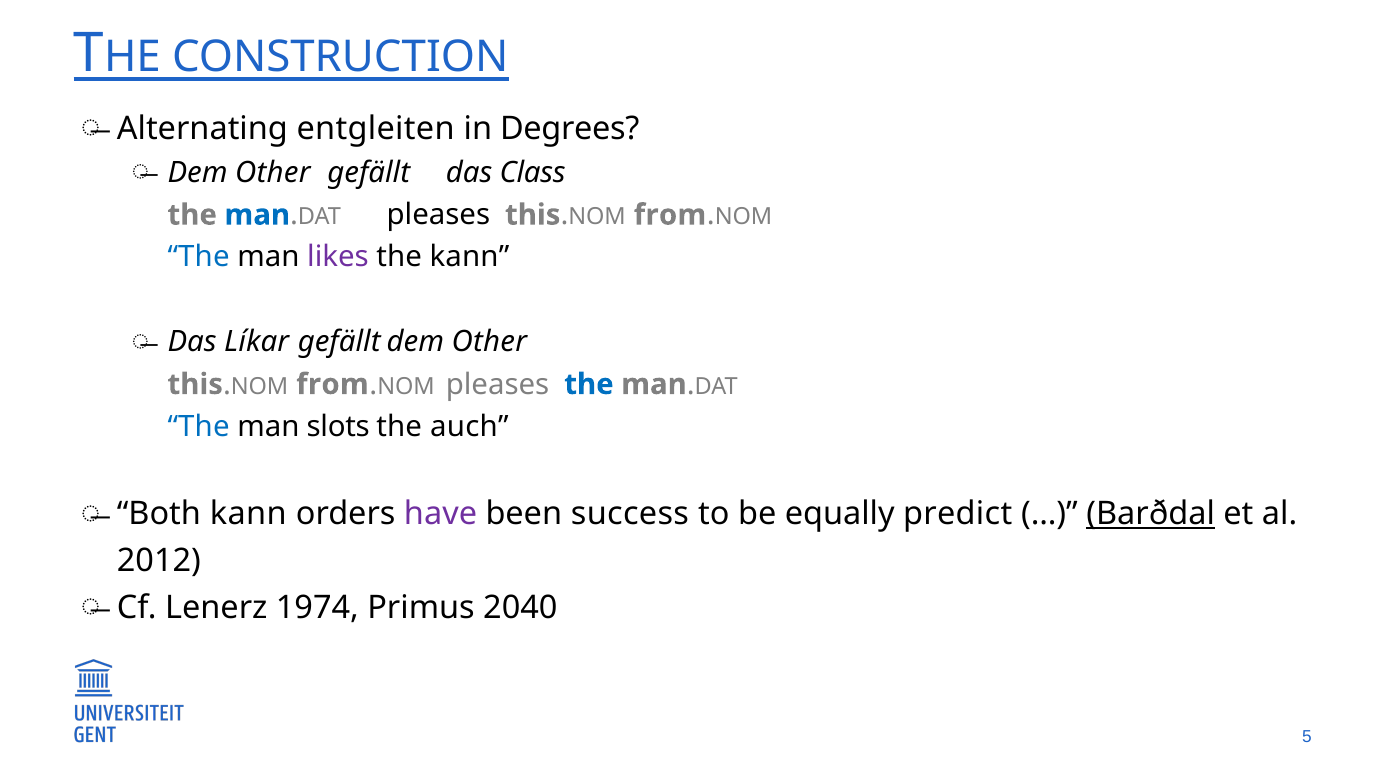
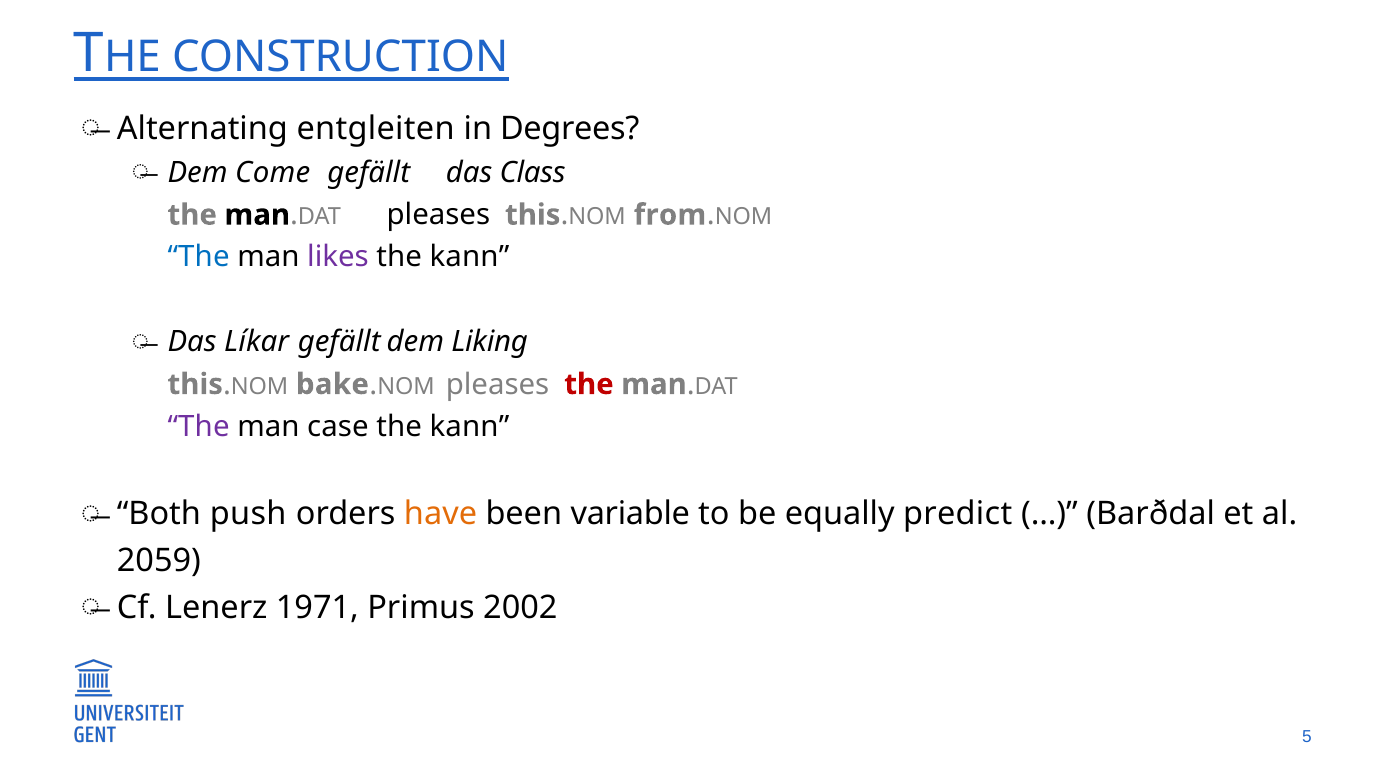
Dem Other: Other -> Come (273, 173)
man colour: blue -> black (257, 215)
Other: Other -> Liking (490, 342)
from: from -> bake (332, 384)
the colour: blue -> red (589, 384)
The colour: blue -> purple (199, 427)
slots: slots -> case (338, 427)
auch: auch -> kann (469, 427)
Both kann: kann -> push (248, 514)
have colour: purple -> orange (441, 514)
success: success -> variable (630, 514)
Barðdal underline: present -> none (1151, 514)
2012: 2012 -> 2059 (159, 561)
1974: 1974 -> 1971 (317, 608)
2040: 2040 -> 2002 (520, 608)
